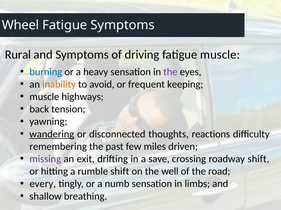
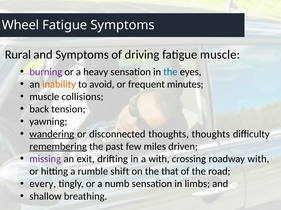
burning colour: blue -> purple (46, 72)
the colour: purple -> blue (170, 72)
keeping: keeping -> minutes (185, 85)
highways: highways -> collisions (83, 97)
thoughts reactions: reactions -> thoughts (211, 134)
remembering underline: none -> present (58, 147)
a save: save -> with (159, 159)
roadway shift: shift -> with (258, 159)
well: well -> that (170, 172)
